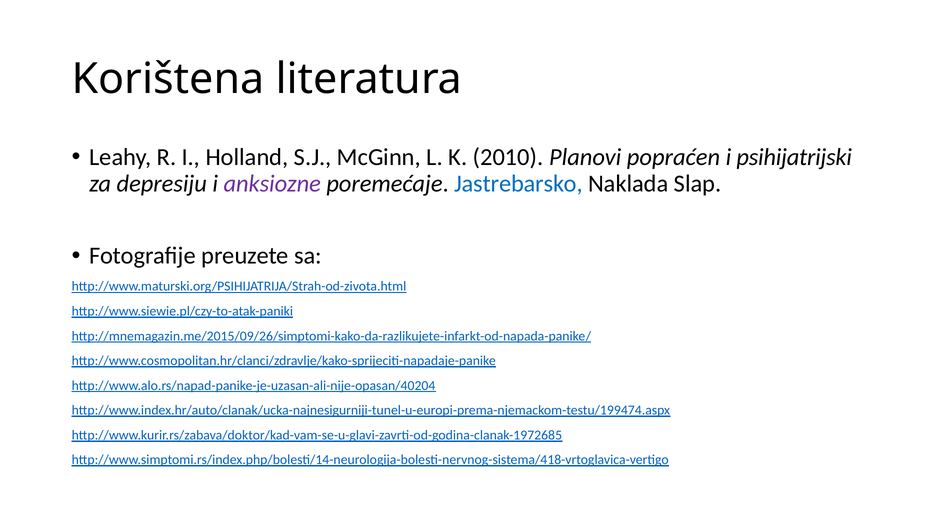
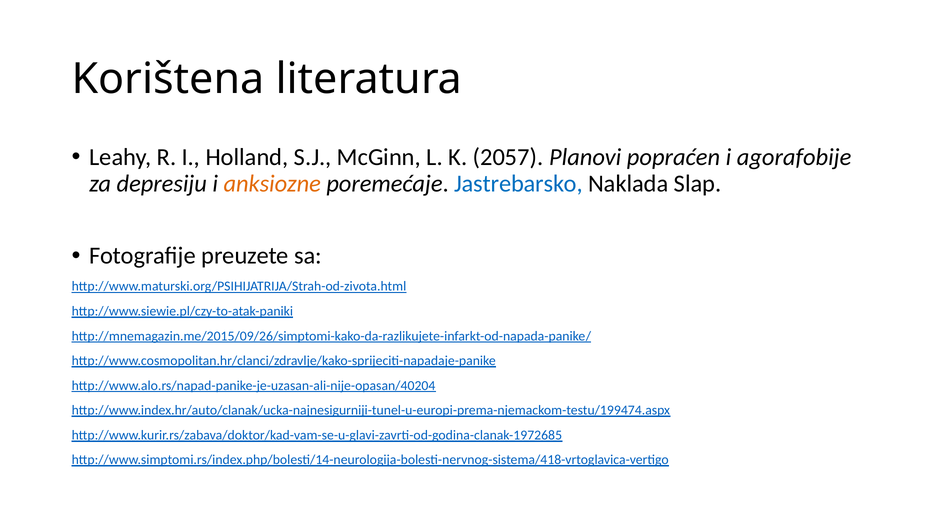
2010: 2010 -> 2057 (508, 157)
psihijatrijski: psihijatrijski -> agorafobije (794, 157)
anksiozne colour: purple -> orange (272, 184)
